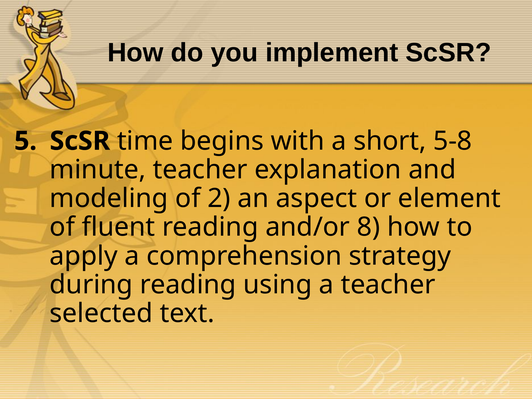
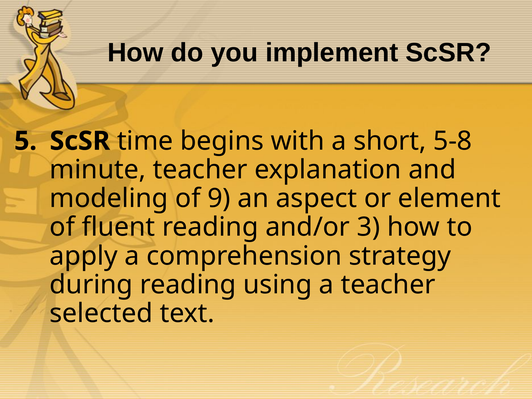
2: 2 -> 9 (219, 198)
8: 8 -> 3 (368, 227)
